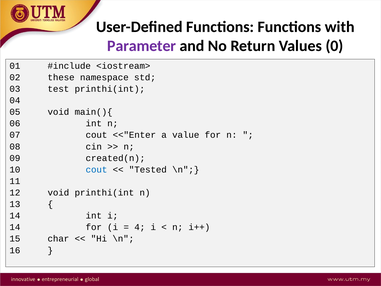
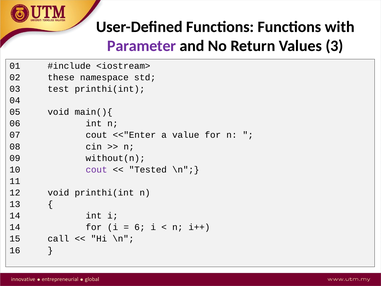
0: 0 -> 3 (334, 46)
created(n: created(n -> without(n (115, 158)
cout colour: blue -> purple (96, 169)
4: 4 -> 6 (140, 227)
char: char -> call (58, 239)
